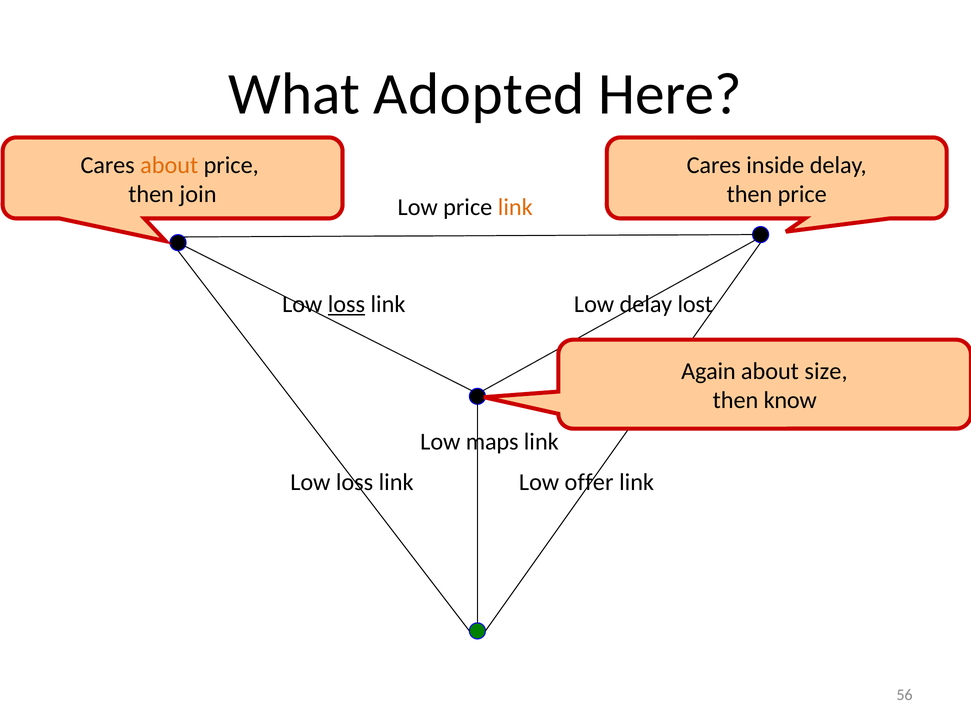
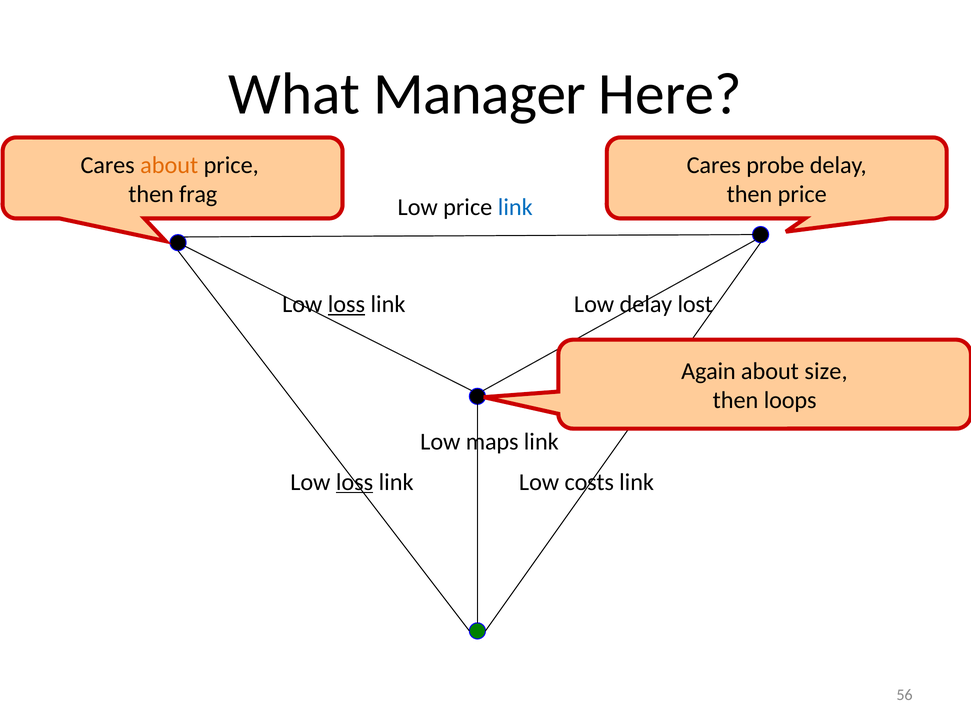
Adopted: Adopted -> Manager (480, 94)
inside: inside -> probe (775, 165)
join: join -> frag (198, 194)
link colour: orange -> blue (515, 207)
know: know -> loops (790, 401)
loss underline: none -> present (355, 482)
offer: offer -> costs (589, 482)
